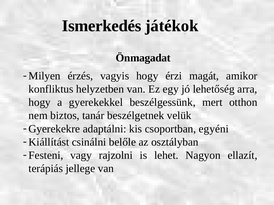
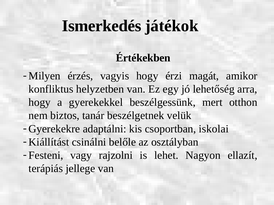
Önmagadat: Önmagadat -> Értékekben (143, 58)
egyéni: egyéni -> iskolai (214, 129)
